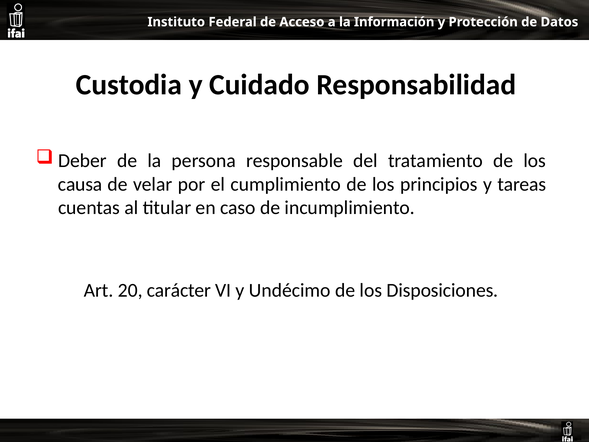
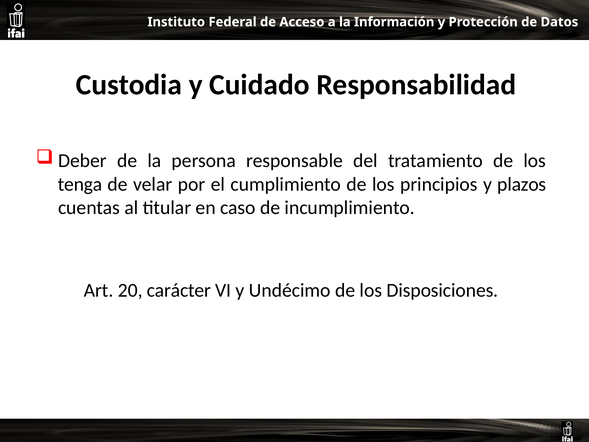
causa: causa -> tenga (80, 184)
tareas: tareas -> plazos (522, 184)
